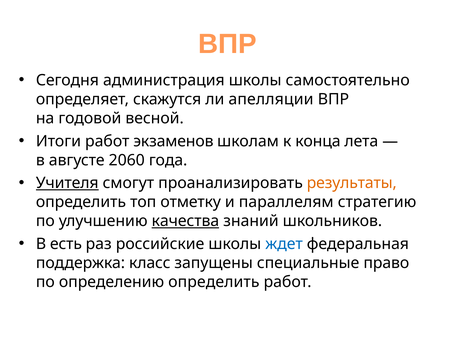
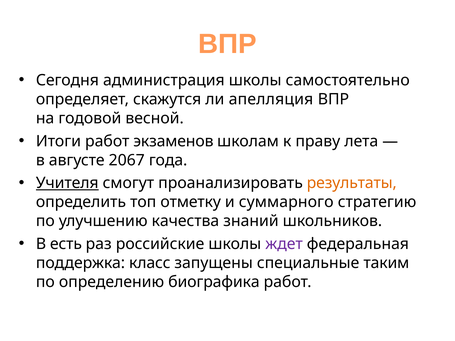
апелляции: апелляции -> апелляция (271, 99)
конца: конца -> праву (318, 141)
2060: 2060 -> 2067 (127, 160)
параллелям: параллелям -> суммарного (286, 202)
качества underline: present -> none (185, 221)
ждет colour: blue -> purple (284, 244)
право: право -> таким (386, 263)
определению определить: определить -> биографика (214, 282)
